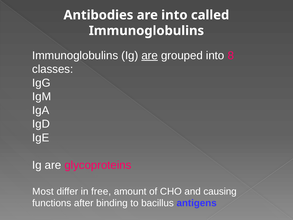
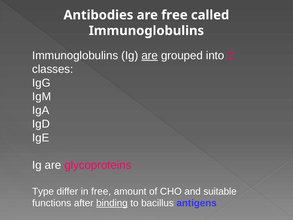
are into: into -> free (174, 15)
8: 8 -> 2 (231, 55)
Most: Most -> Type (43, 191)
causing: causing -> suitable (220, 191)
binding underline: none -> present (112, 203)
